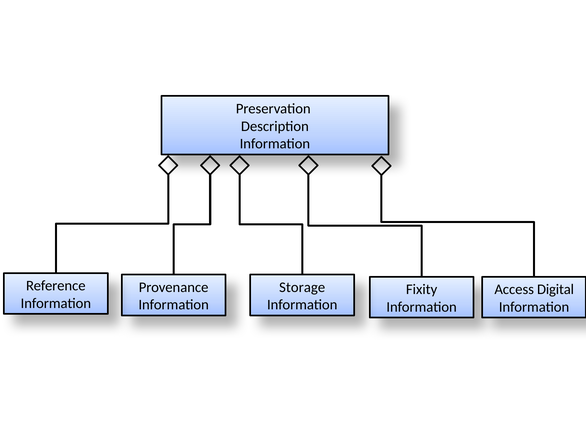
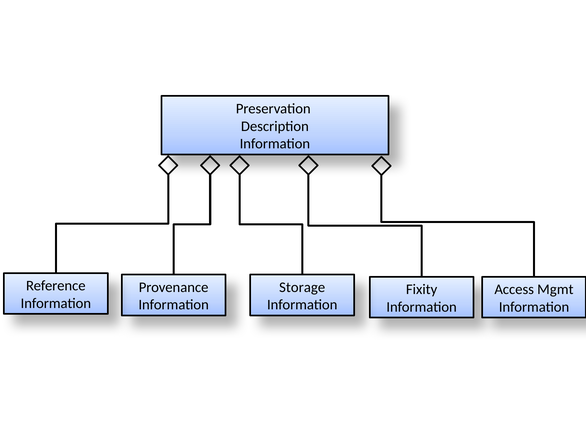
Digital: Digital -> Mgmt (555, 290)
